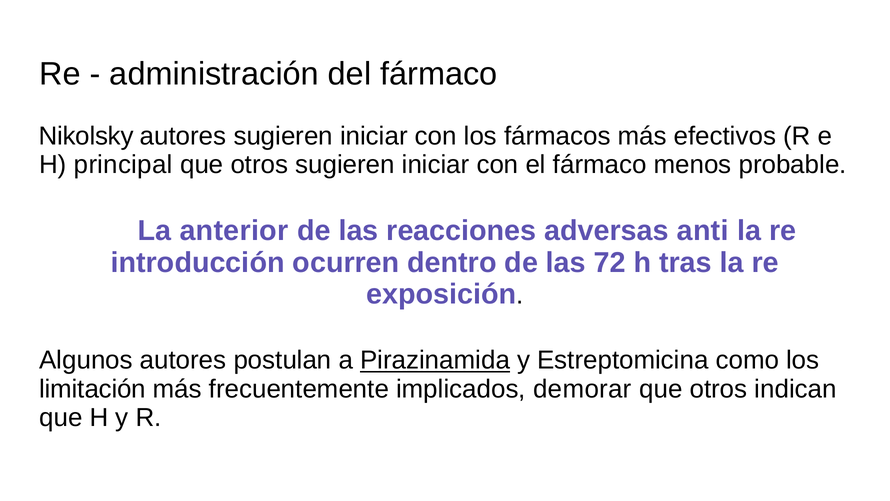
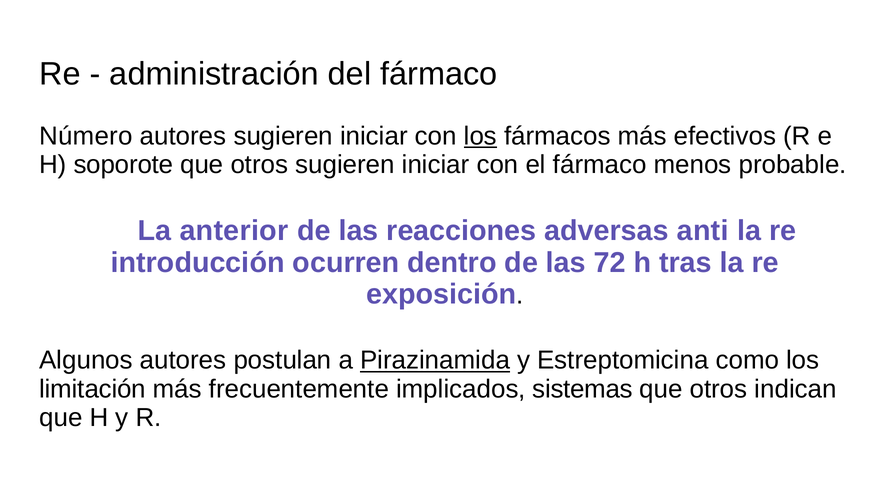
Nikolsky: Nikolsky -> Número (86, 136)
los underline: none -> present (480, 136)
principal: principal -> soporote (123, 165)
demorar: demorar -> sistemas (583, 389)
